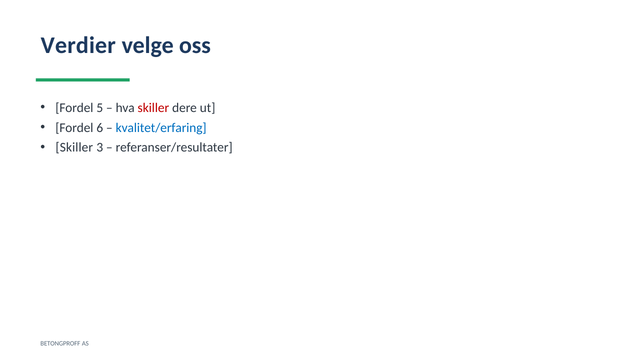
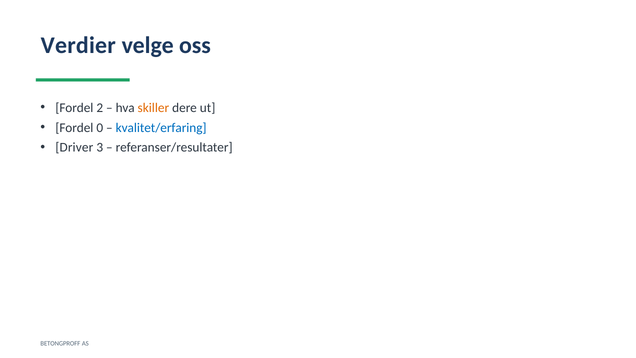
5: 5 -> 2 (100, 108)
skiller colour: red -> orange (153, 108)
6: 6 -> 0 (100, 128)
Skiller: Skiller -> Driver (74, 147)
